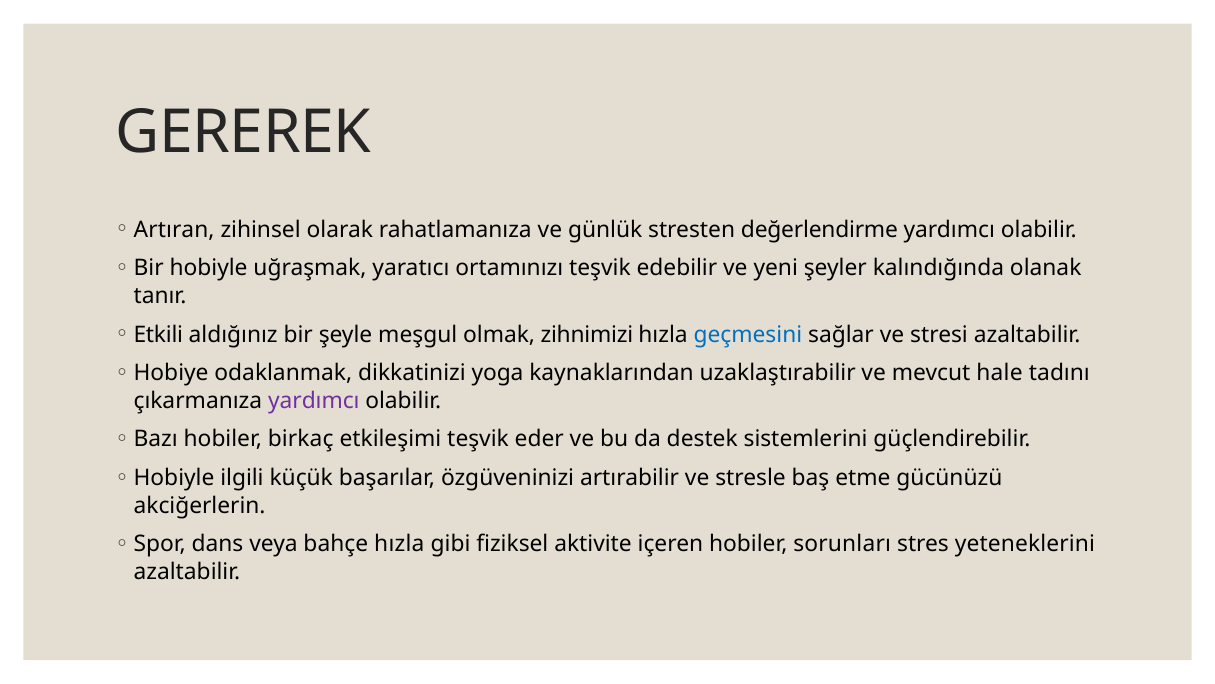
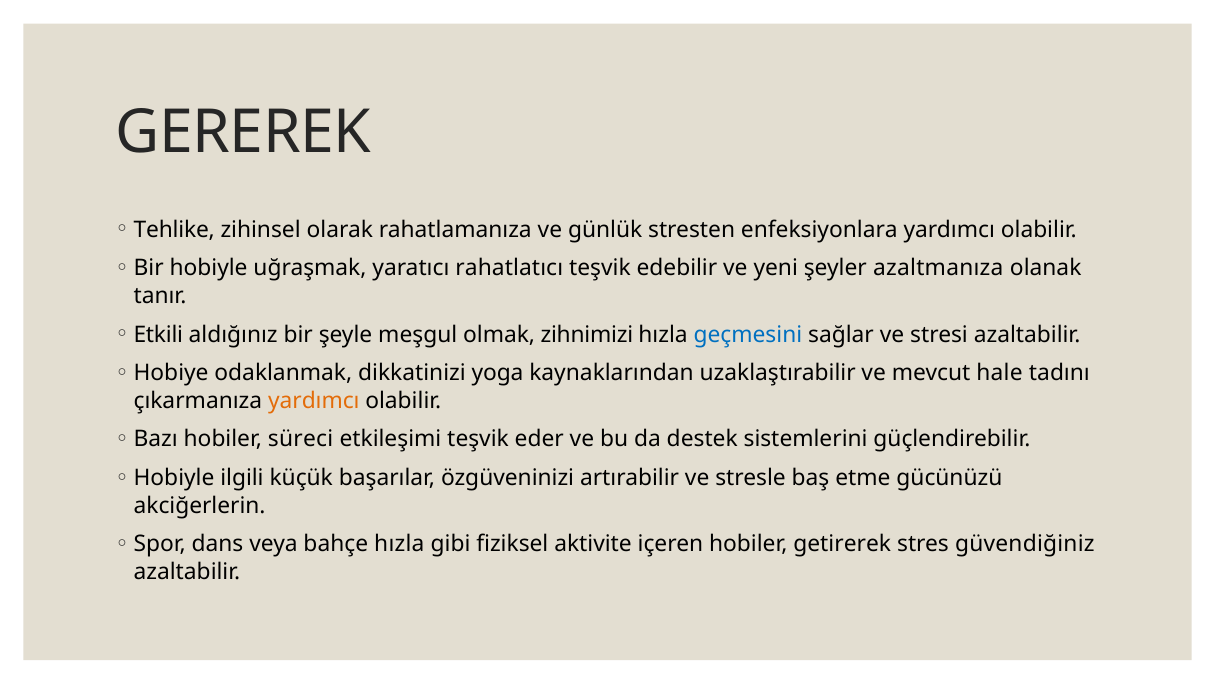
Artıran: Artıran -> Tehlike (174, 229)
değerlendirme: değerlendirme -> enfeksiyonlara (819, 229)
ortamınızı: ortamınızı -> rahatlatıcı (509, 268)
kalındığında: kalındığında -> azaltmanıza (938, 268)
yardımcı colour: purple -> orange (314, 400)
birkaç: birkaç -> süreci (301, 439)
sorunları: sorunları -> getirerek (842, 544)
yeteneklerini: yeteneklerini -> güvendiğiniz (1025, 544)
